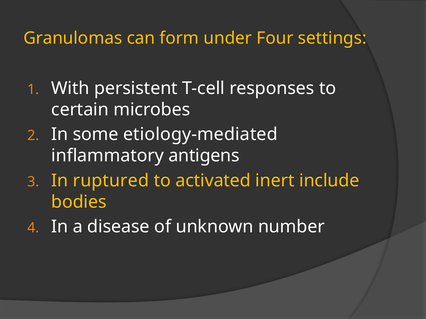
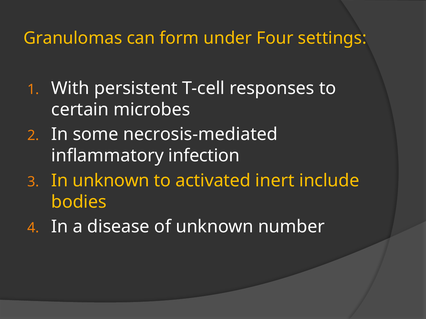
etiology-mediated: etiology-mediated -> necrosis-mediated (200, 135)
antigens: antigens -> infection (204, 156)
In ruptured: ruptured -> unknown (111, 181)
